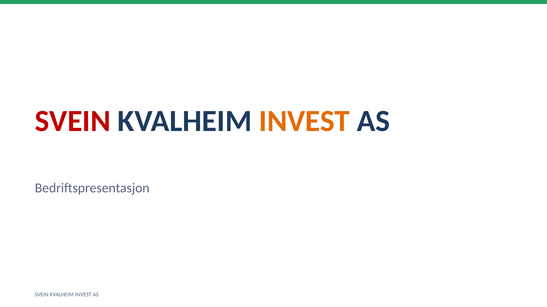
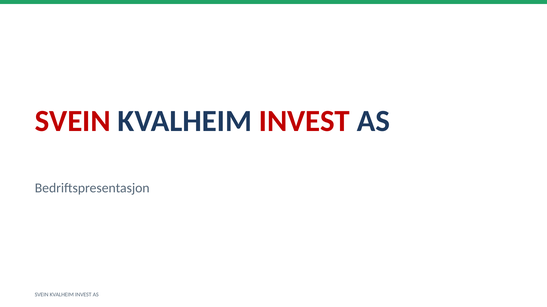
INVEST colour: orange -> red (304, 121)
